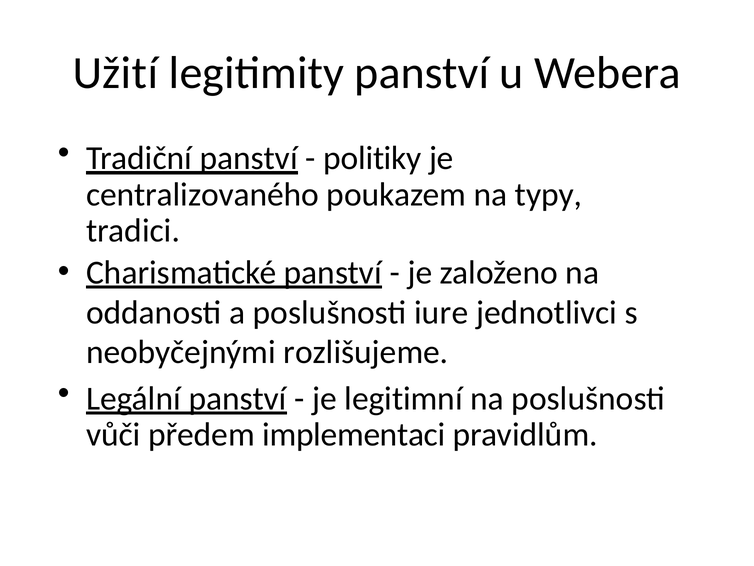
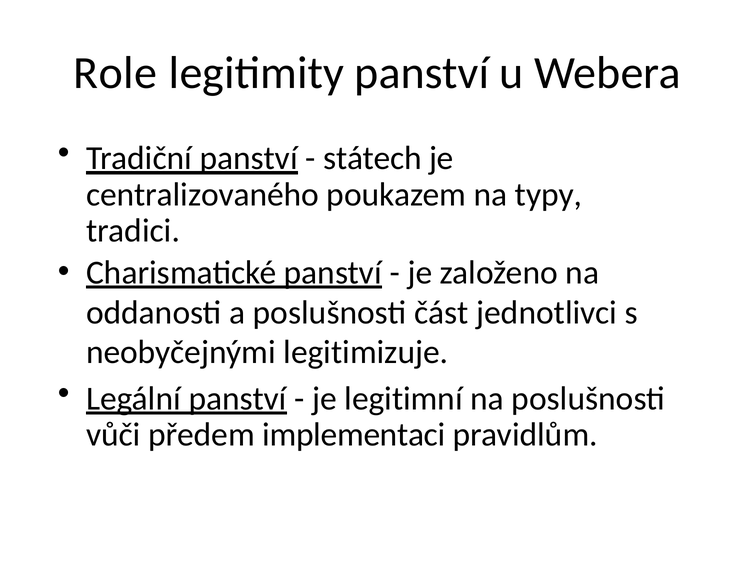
Užití: Užití -> Role (115, 73)
politiky: politiky -> státech (372, 158)
iure: iure -> část (441, 312)
rozlišujeme: rozlišujeme -> legitimizuje (366, 352)
